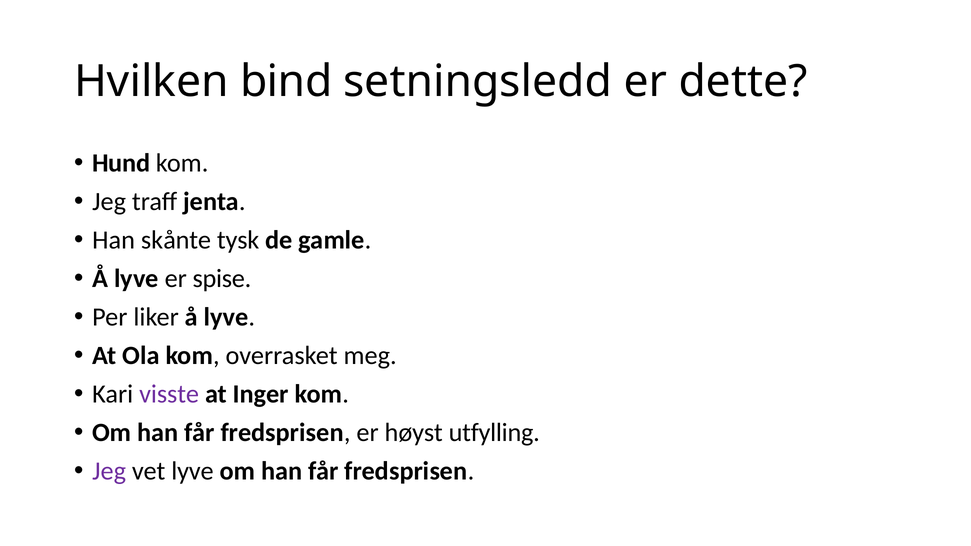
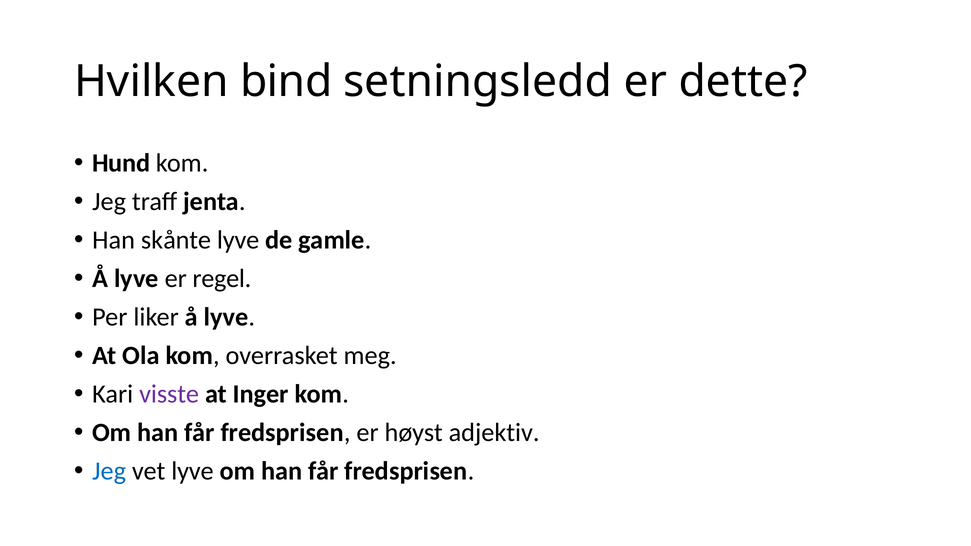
skånte tysk: tysk -> lyve (238, 240)
spise: spise -> regel (222, 279)
utfylling: utfylling -> adjektiv (494, 433)
Jeg colour: purple -> blue (109, 471)
